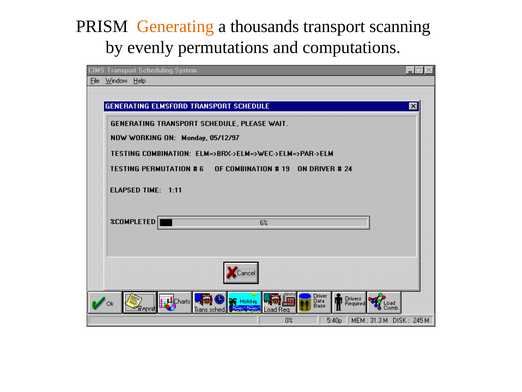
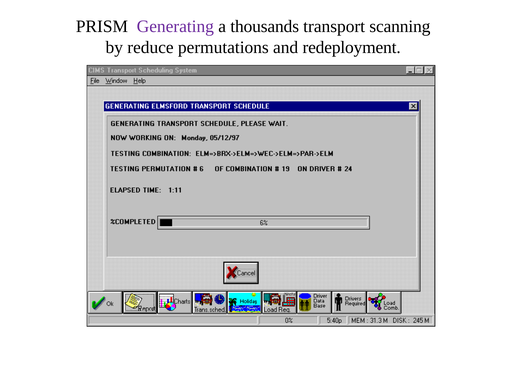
Generating colour: orange -> purple (175, 26)
evenly: evenly -> reduce (150, 47)
computations: computations -> redeployment (352, 47)
